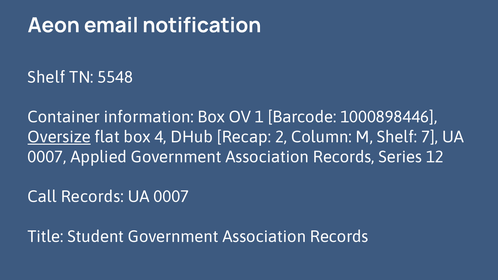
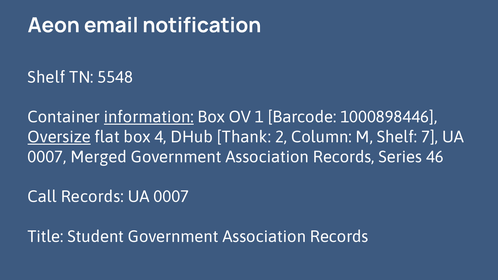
information underline: none -> present (149, 117)
Recap: Recap -> Thank (244, 137)
Applied: Applied -> Merged (99, 157)
12: 12 -> 46 (435, 157)
